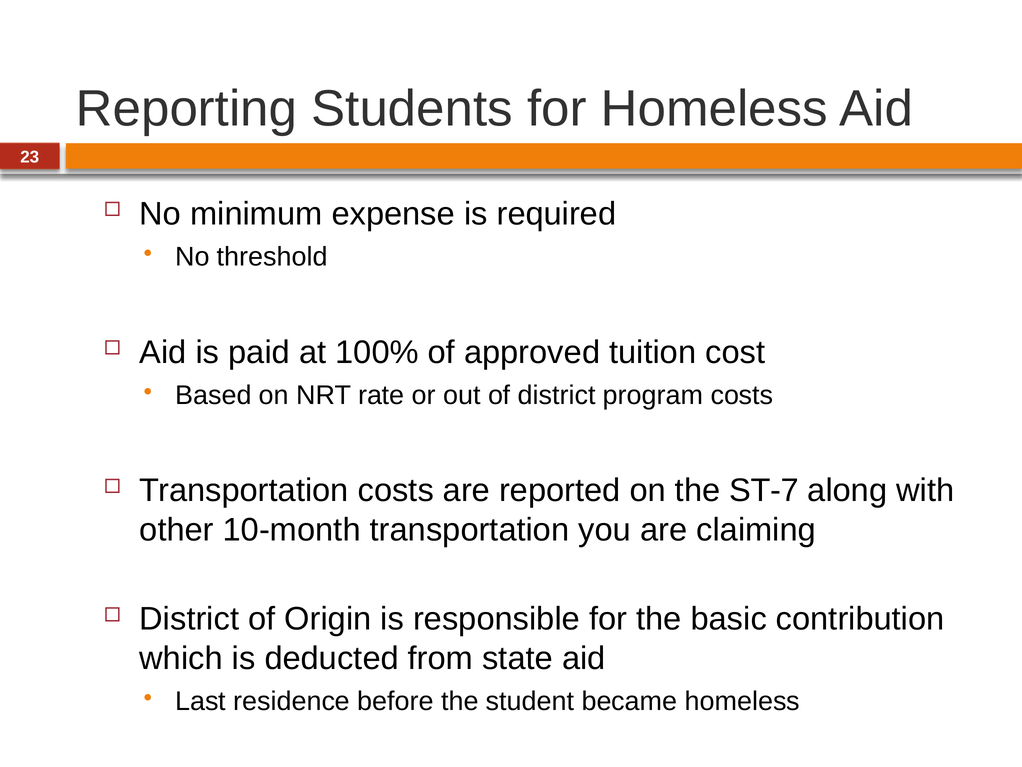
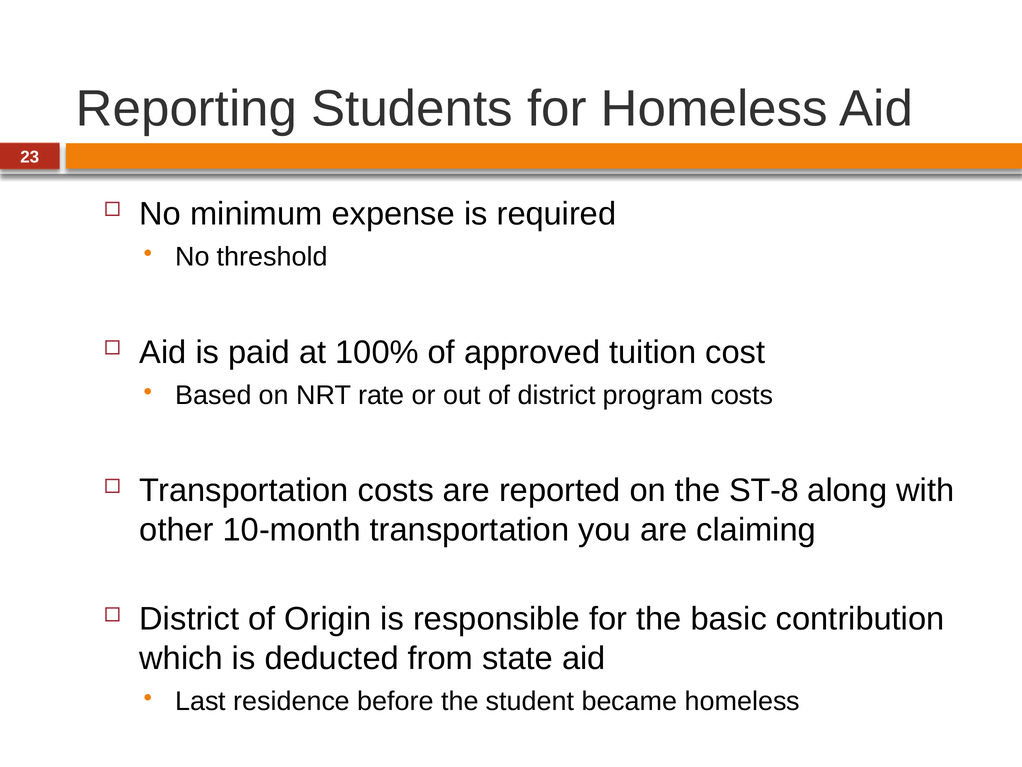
ST-7: ST-7 -> ST-8 (764, 490)
